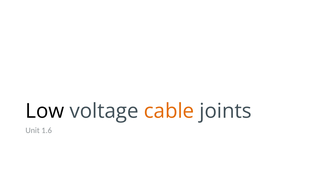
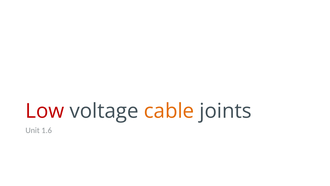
Low colour: black -> red (45, 111)
